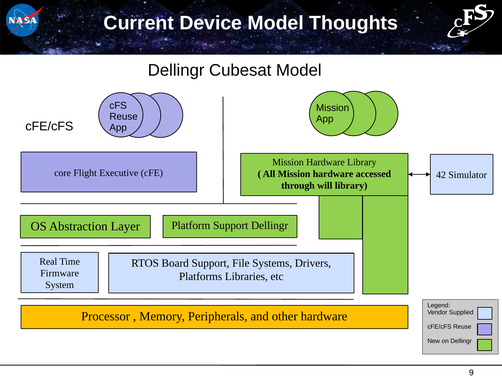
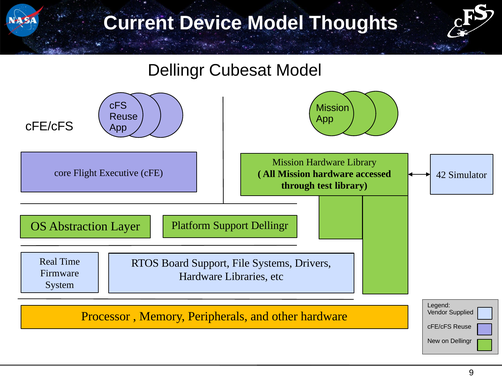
will: will -> test (325, 186)
Platforms: Platforms -> Hardware (201, 276)
